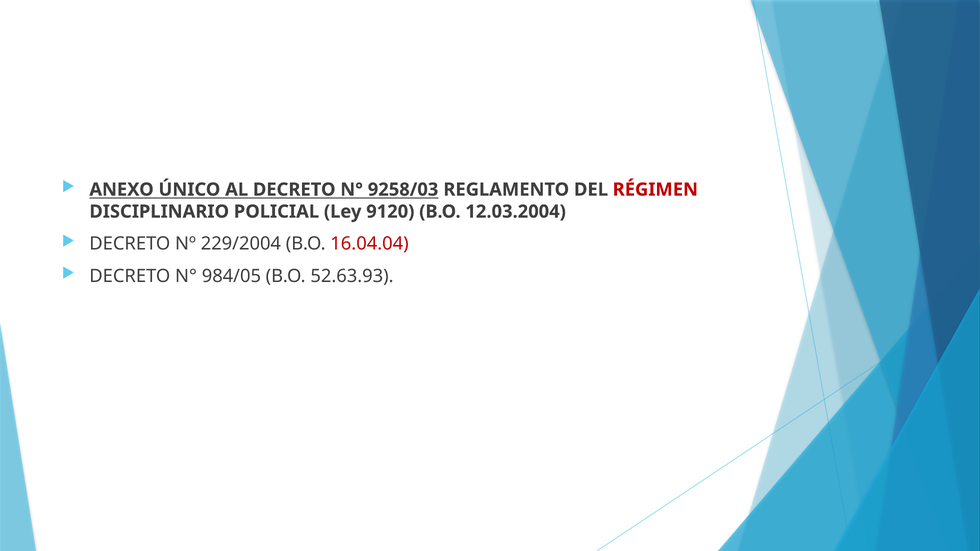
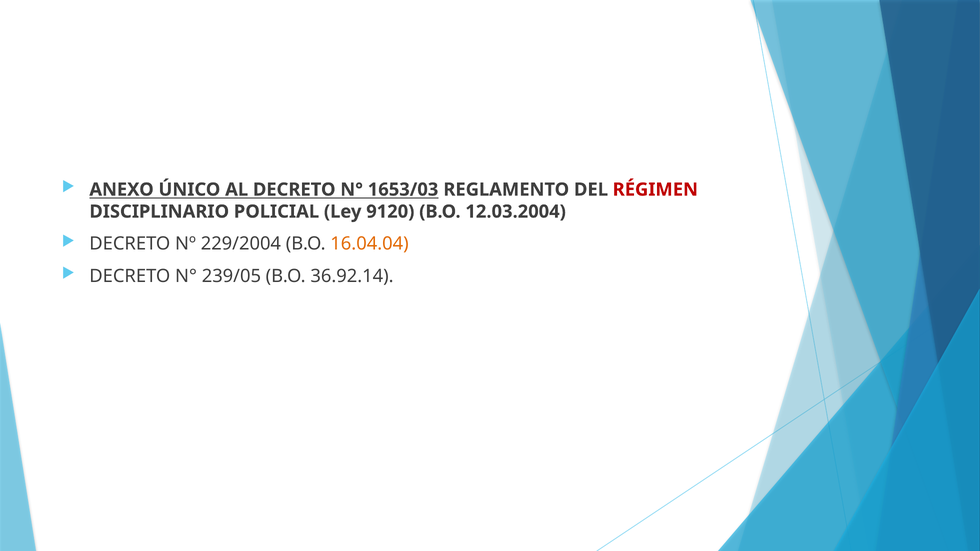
9258/03: 9258/03 -> 1653/03 (403, 190)
16.04.04 colour: red -> orange (370, 244)
984/05: 984/05 -> 239/05 (231, 276)
52.63.93: 52.63.93 -> 36.92.14 (352, 276)
